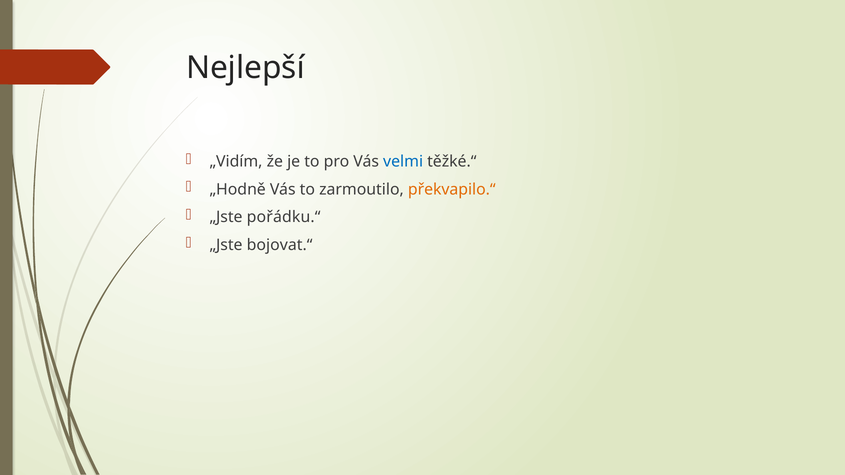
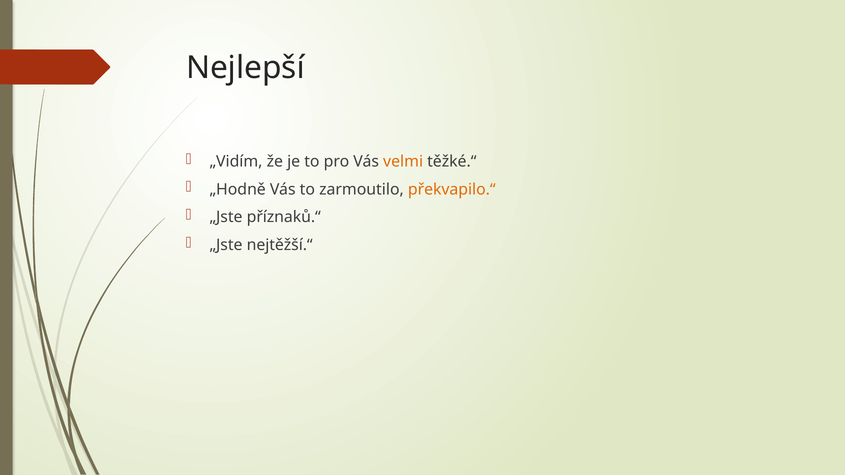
velmi colour: blue -> orange (403, 162)
pořádku.“: pořádku.“ -> příznaků.“ (284, 217)
bojovat.“: bojovat.“ -> nejtěžší.“ (280, 245)
